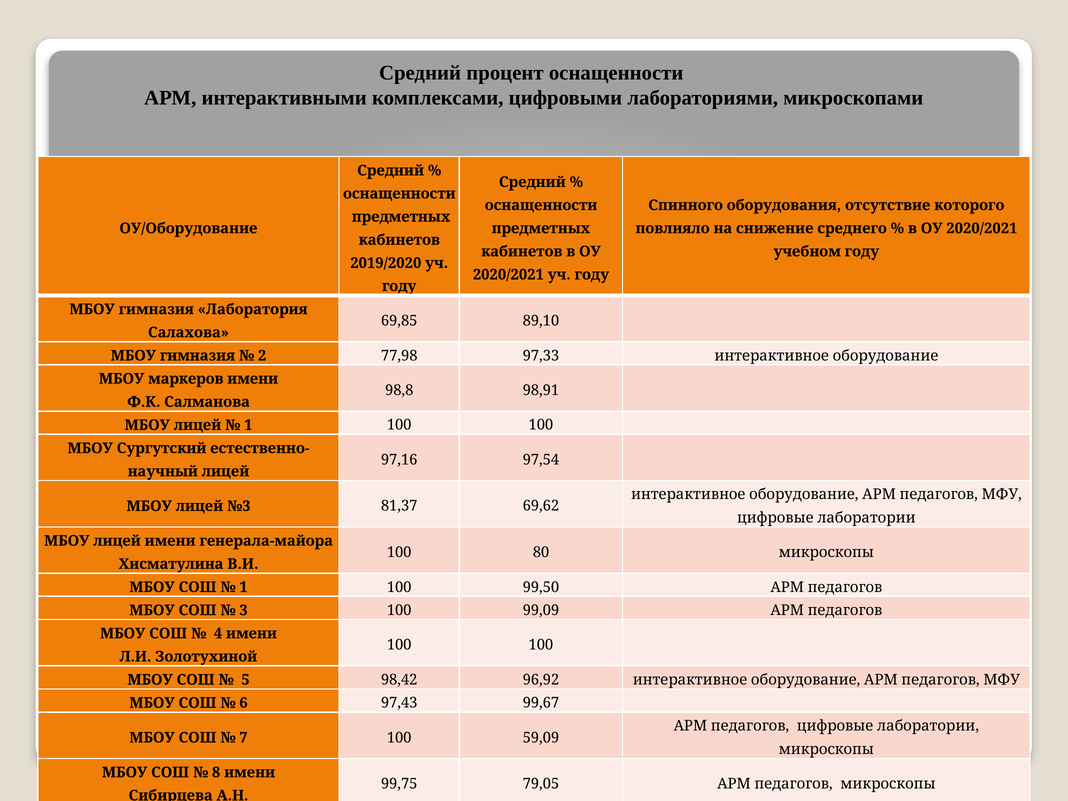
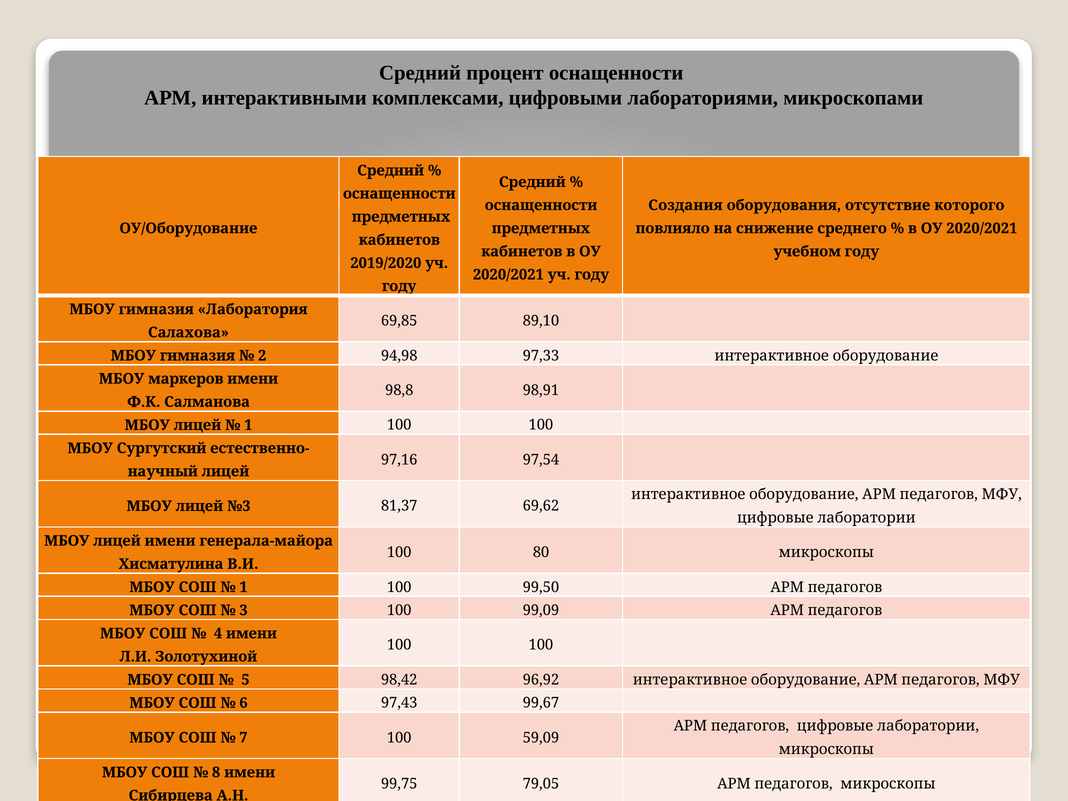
Спинного: Спинного -> Создания (686, 205)
77,98: 77,98 -> 94,98 (399, 356)
